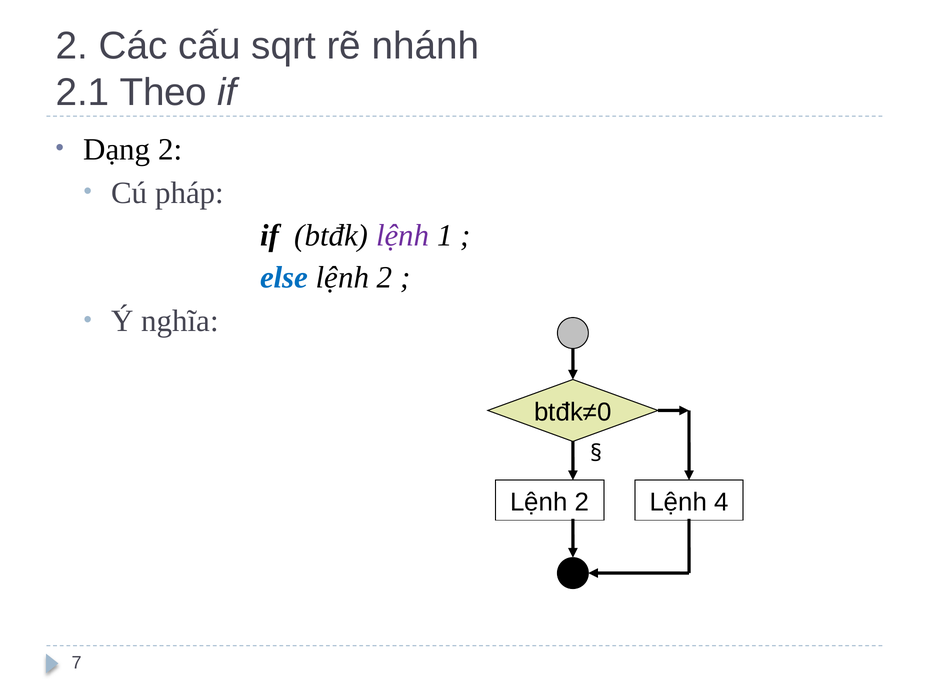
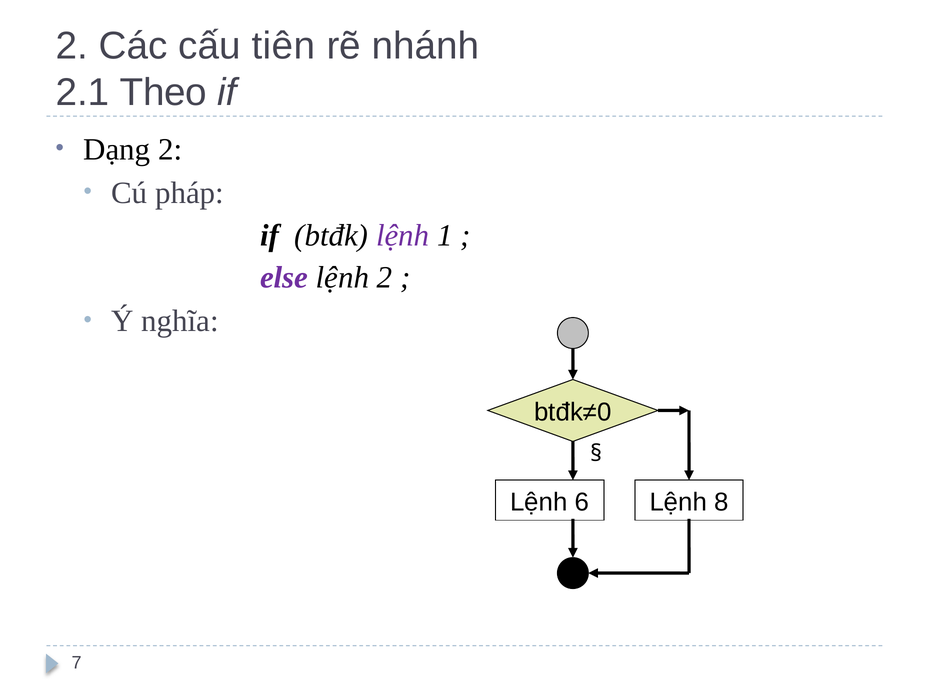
sqrt: sqrt -> tiên (283, 46)
else colour: blue -> purple (284, 278)
2: 2 -> 6 (582, 502)
4: 4 -> 8 (721, 502)
